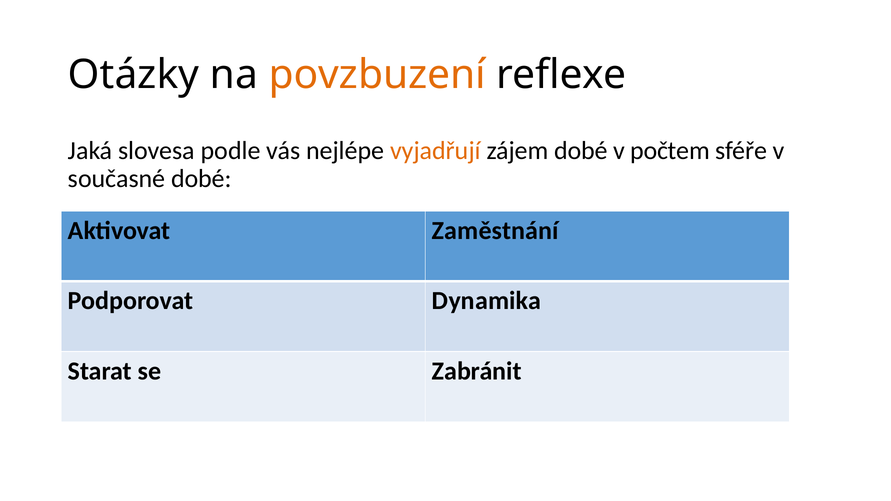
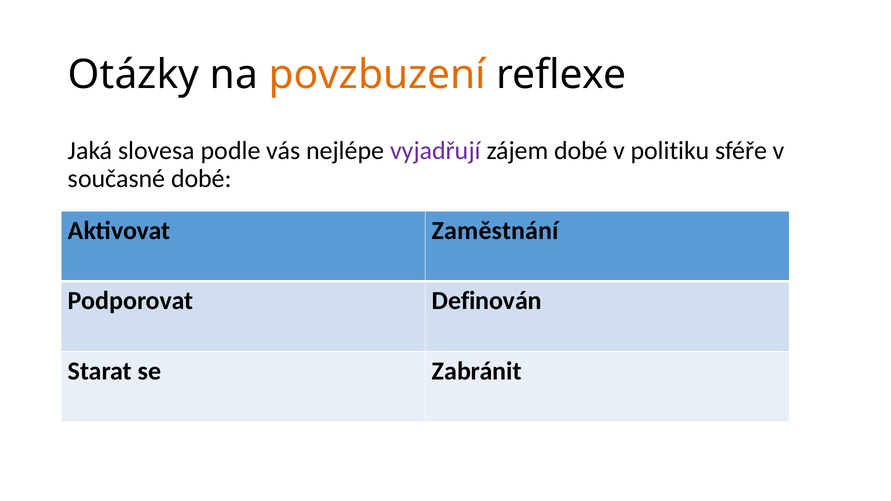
vyjadřují colour: orange -> purple (435, 151)
počtem: počtem -> politiku (670, 151)
Dynamika: Dynamika -> Definován (487, 301)
